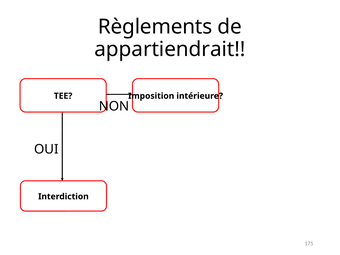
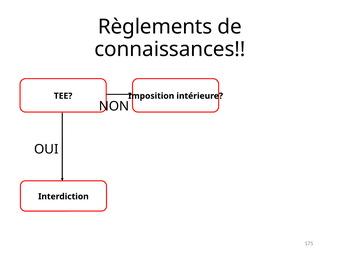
appartiendrait: appartiendrait -> connaissances (170, 49)
